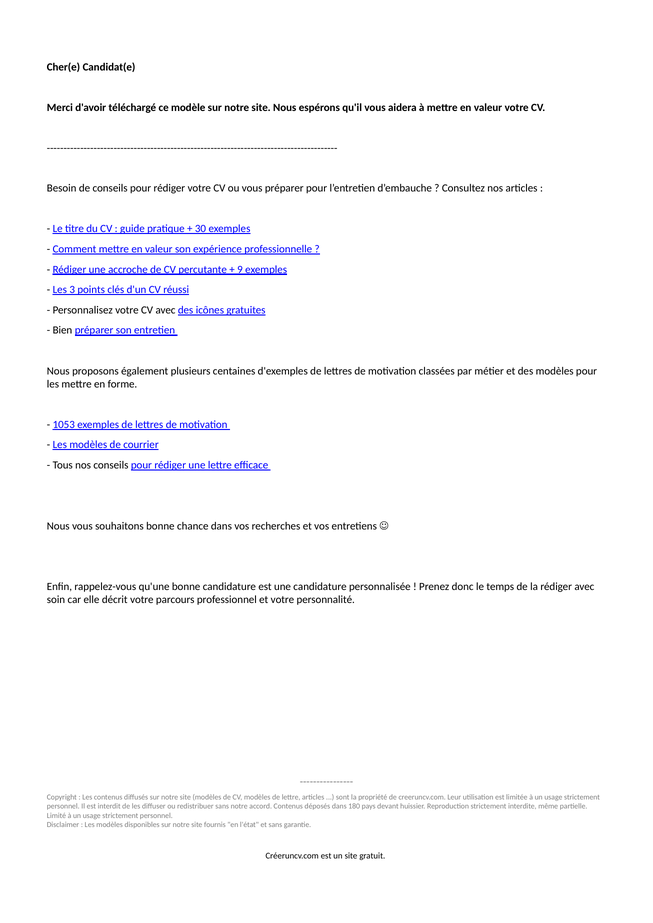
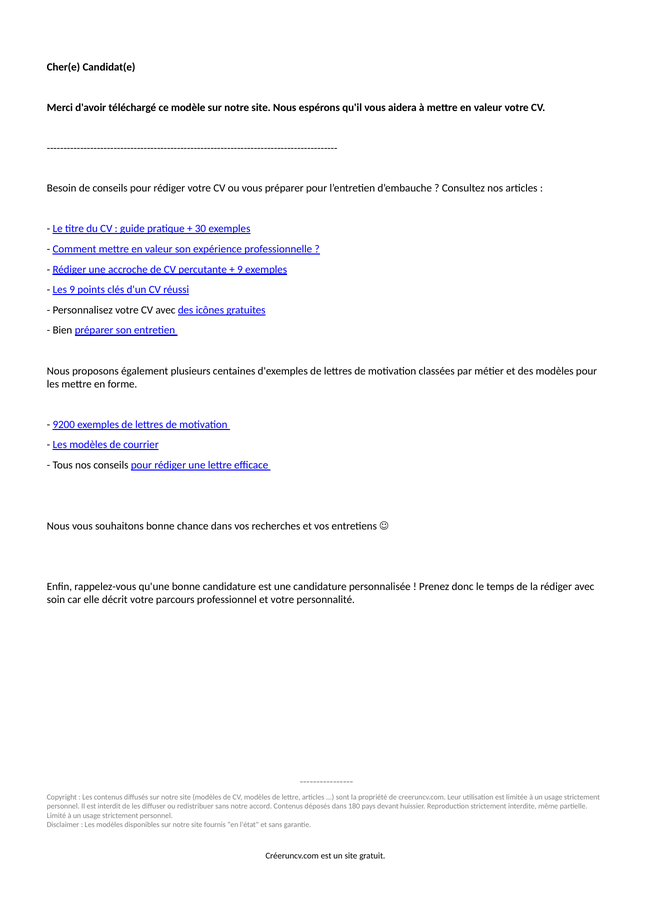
Les 3: 3 -> 9 (72, 290)
1053: 1053 -> 9200 (64, 424)
